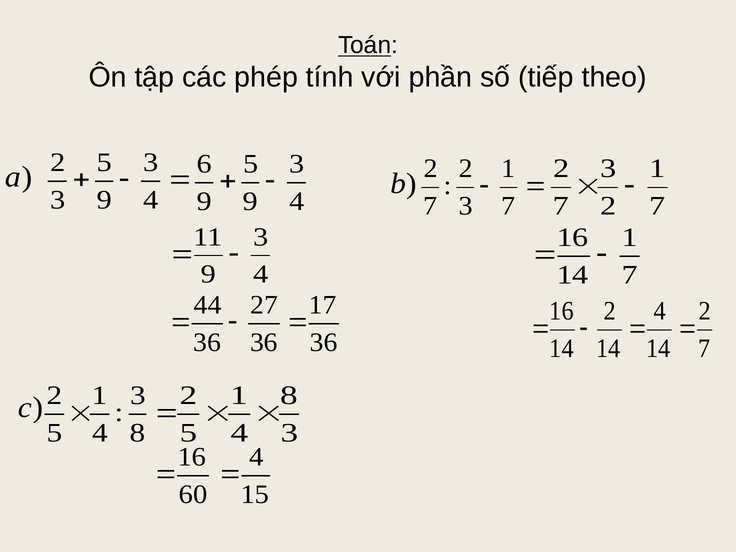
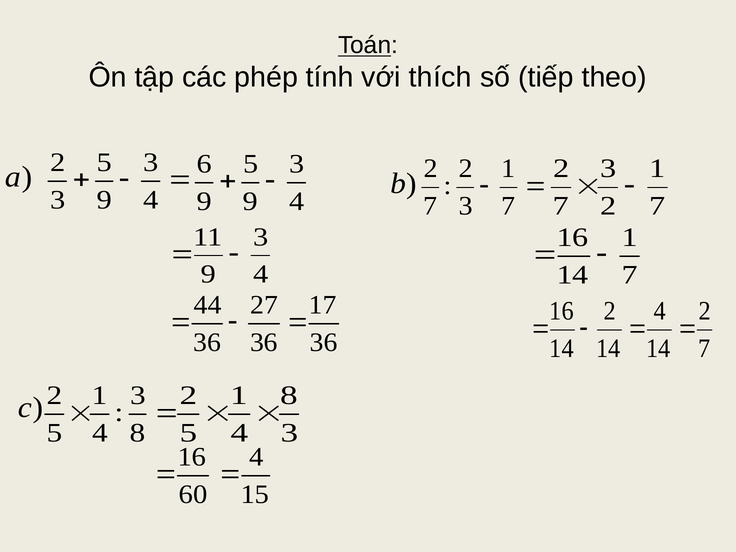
phần: phần -> thích (440, 77)
